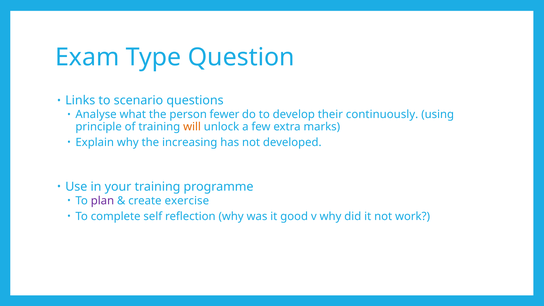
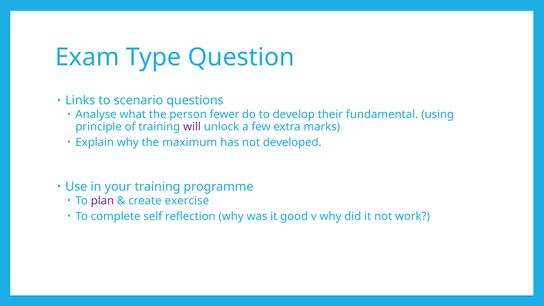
continuously: continuously -> fundamental (382, 114)
will colour: orange -> purple (192, 127)
increasing: increasing -> maximum (190, 142)
